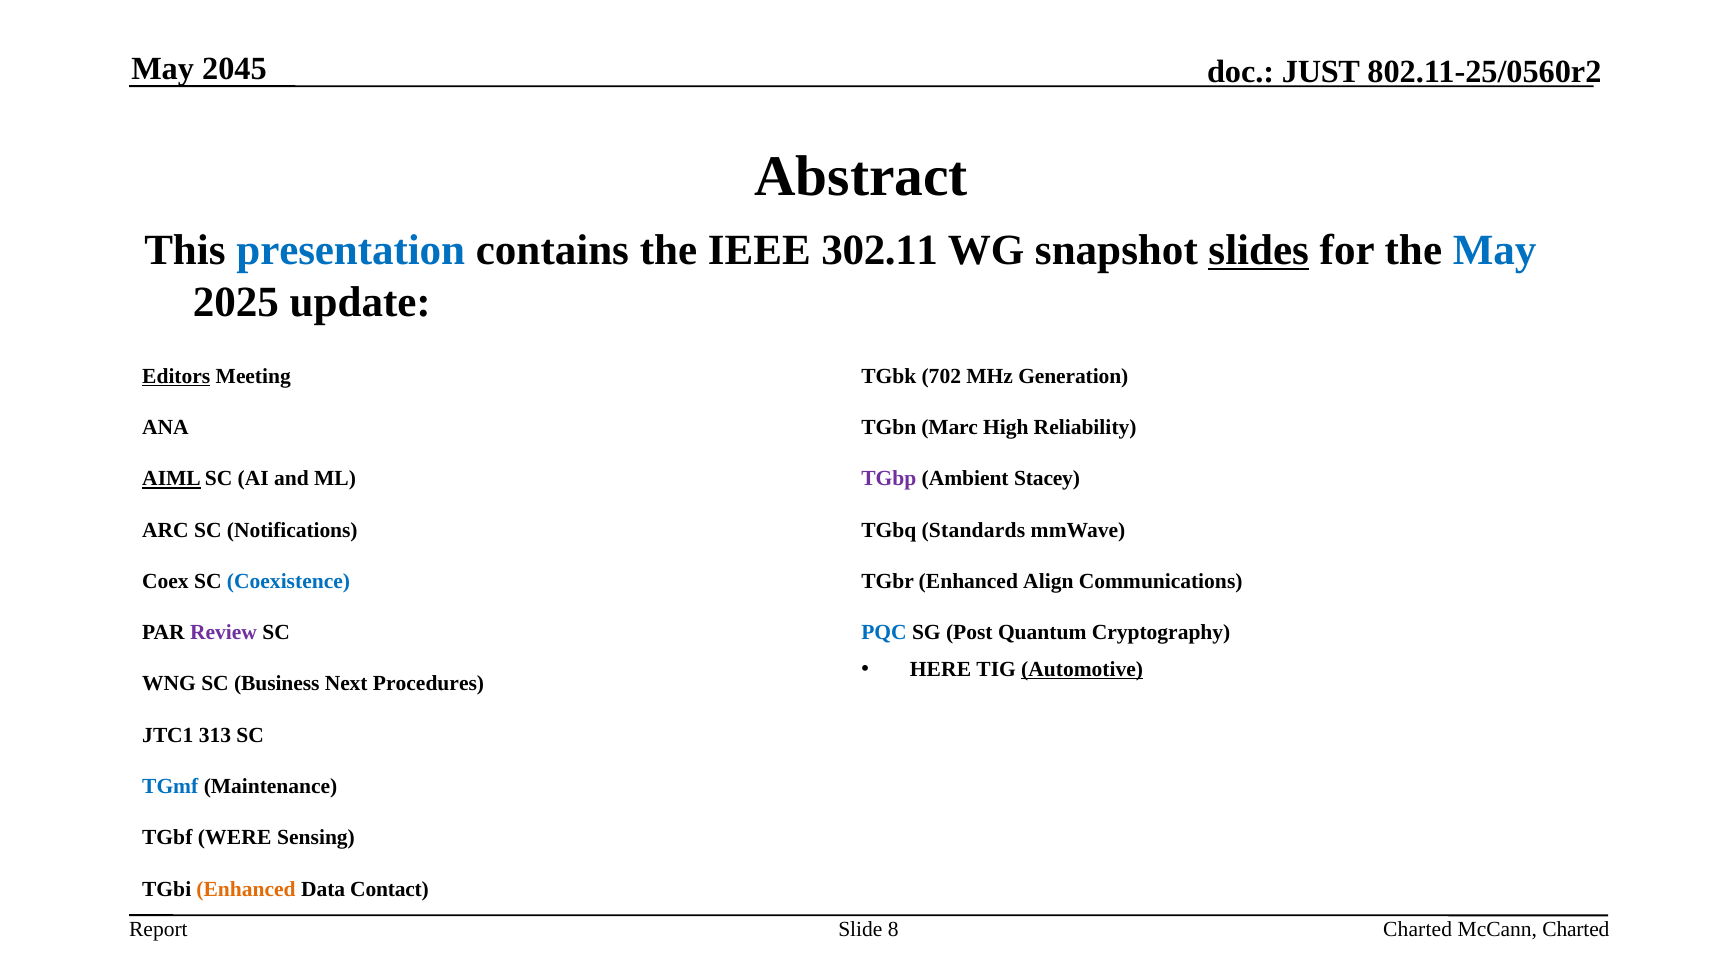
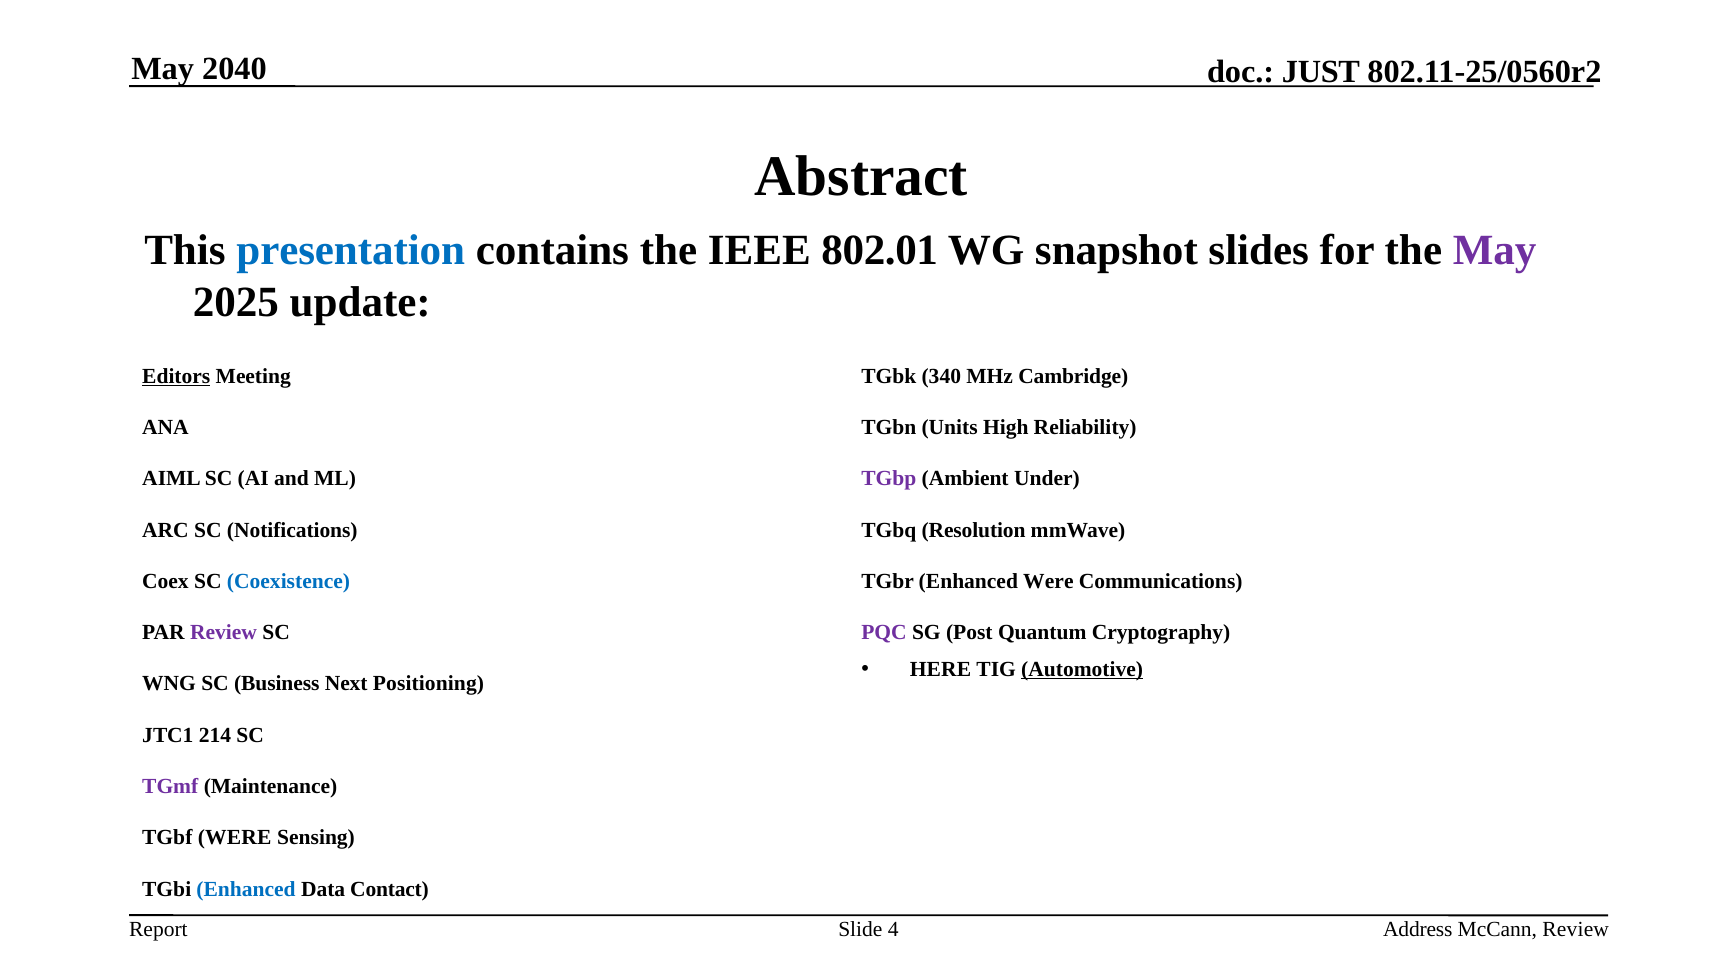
2045: 2045 -> 2040 (234, 69)
302.11: 302.11 -> 802.01 (880, 251)
slides underline: present -> none (1259, 251)
May colour: blue -> purple (1495, 251)
702: 702 -> 340 (941, 376)
Generation: Generation -> Cambridge (1073, 376)
Marc: Marc -> Units (950, 428)
AIML underline: present -> none (171, 479)
Stacey: Stacey -> Under (1047, 479)
Standards: Standards -> Resolution (974, 530)
Enhanced Align: Align -> Were (1048, 581)
PQC colour: blue -> purple (884, 633)
Procedures: Procedures -> Positioning (428, 684)
313: 313 -> 214 (215, 735)
TGmf colour: blue -> purple (170, 787)
Enhanced colour: orange -> blue (246, 889)
8: 8 -> 4 (893, 930)
Charted: Charted -> Address (1418, 930)
McCann Charted: Charted -> Review (1576, 930)
